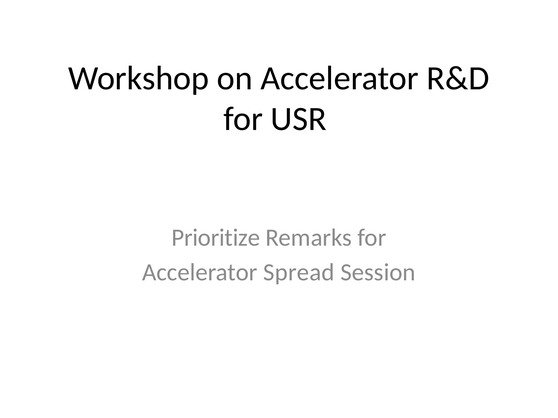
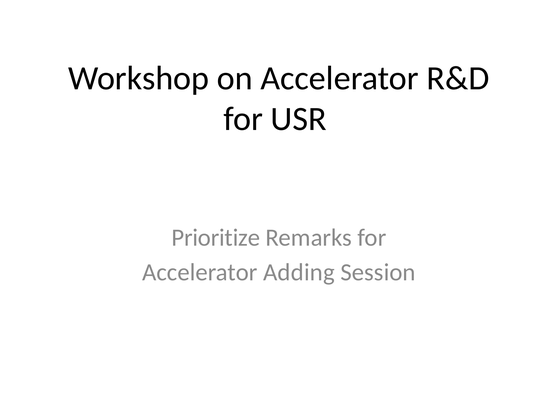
Spread: Spread -> Adding (299, 273)
